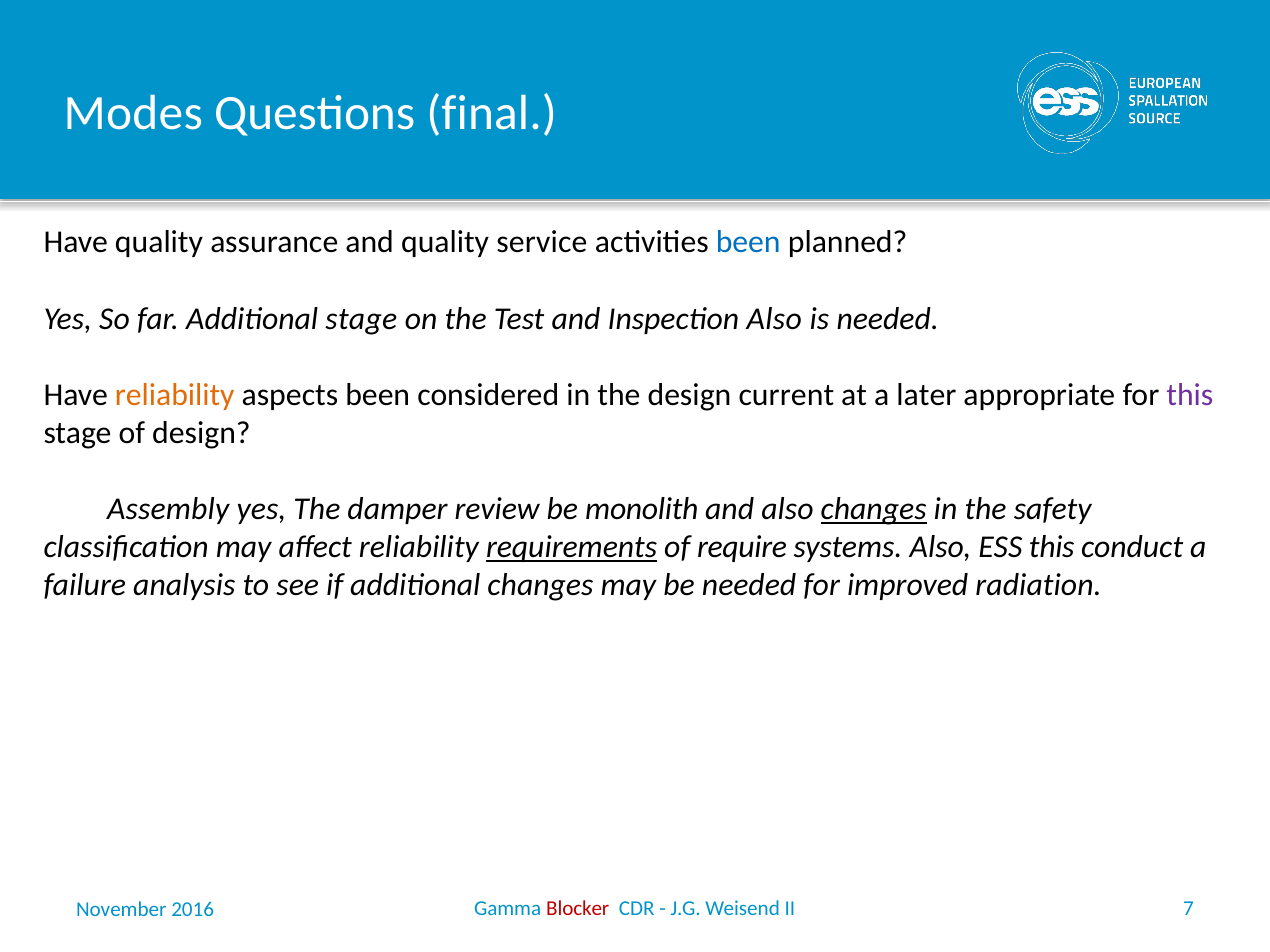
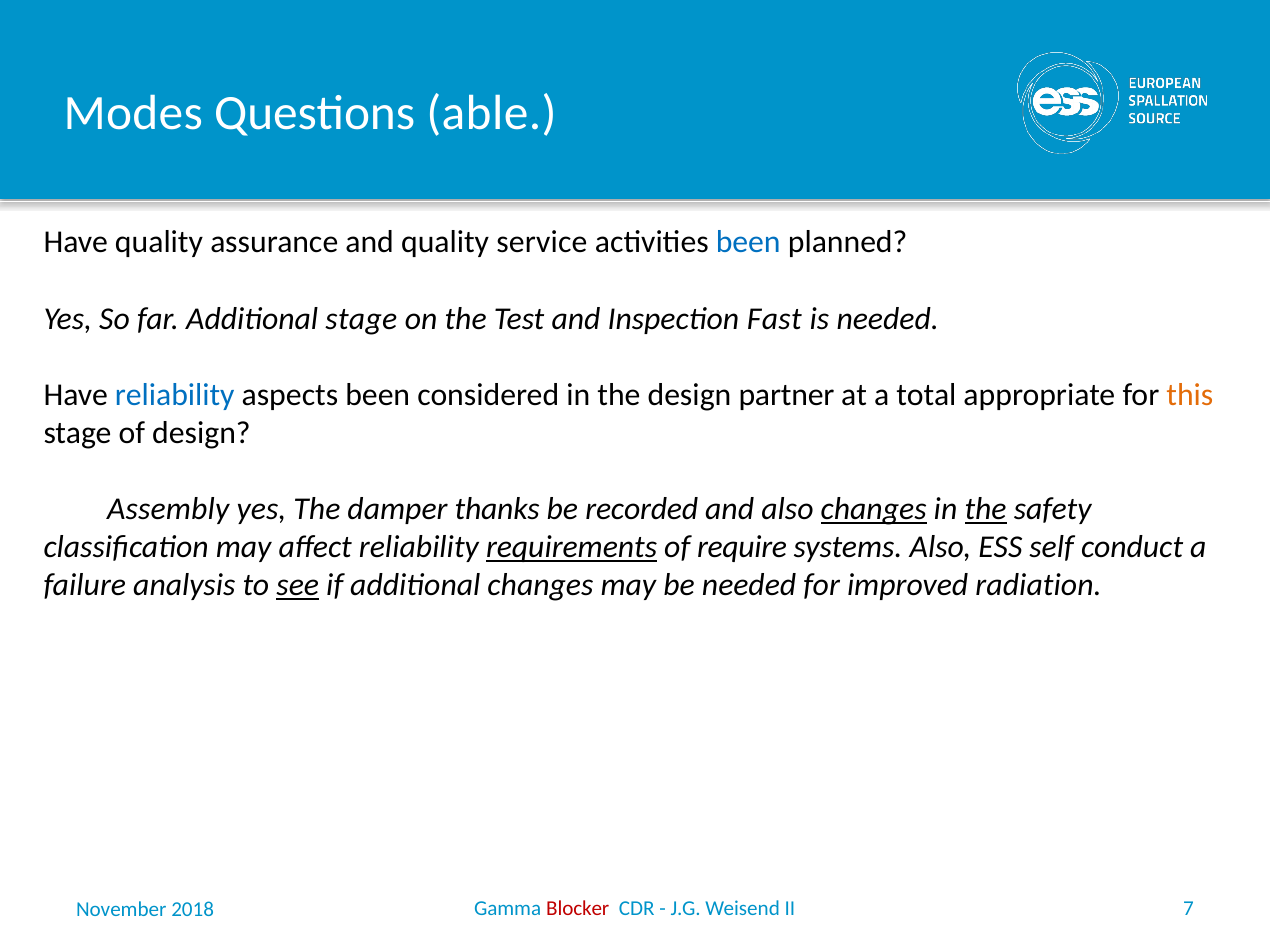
final: final -> able (491, 113)
Inspection Also: Also -> Fast (774, 319)
reliability colour: orange -> blue (175, 395)
current: current -> partner (786, 395)
later: later -> total (926, 395)
this colour: purple -> orange (1190, 395)
review: review -> thanks (497, 509)
monolith: monolith -> recorded (642, 509)
the underline: none -> present (986, 509)
ESS this: this -> self (1052, 547)
see underline: none -> present (298, 586)
2016: 2016 -> 2018 (193, 910)
